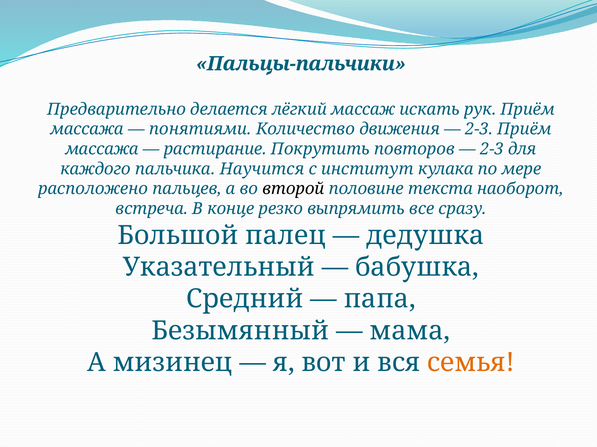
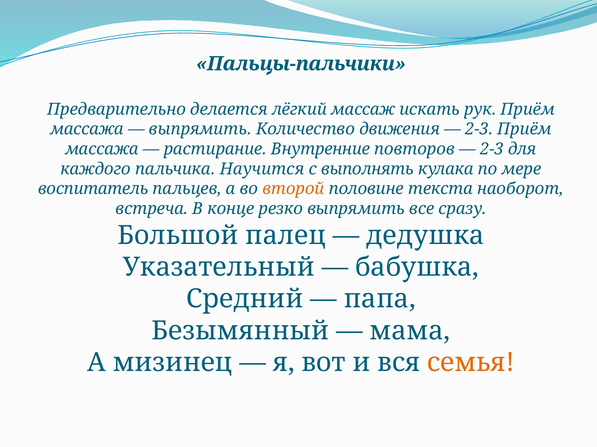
понятиями: понятиями -> выпрямить (200, 129)
Покрутить: Покрутить -> Внутренние (320, 149)
институт: институт -> выполнять (368, 169)
расположено: расположено -> воспитатель (93, 189)
второй colour: black -> orange (293, 189)
